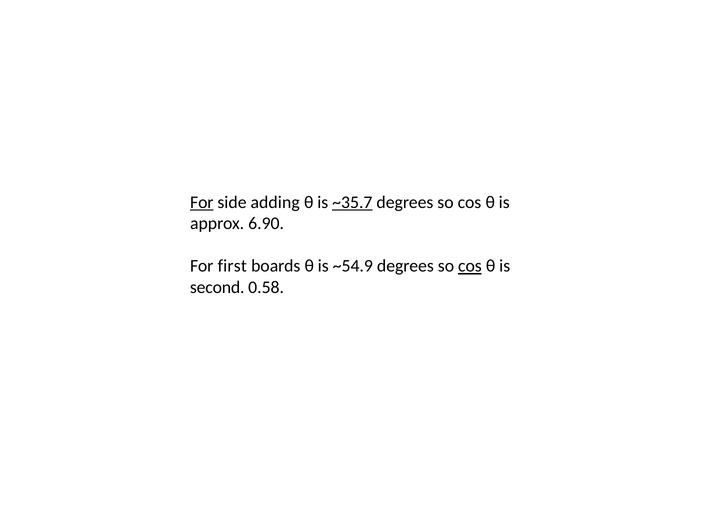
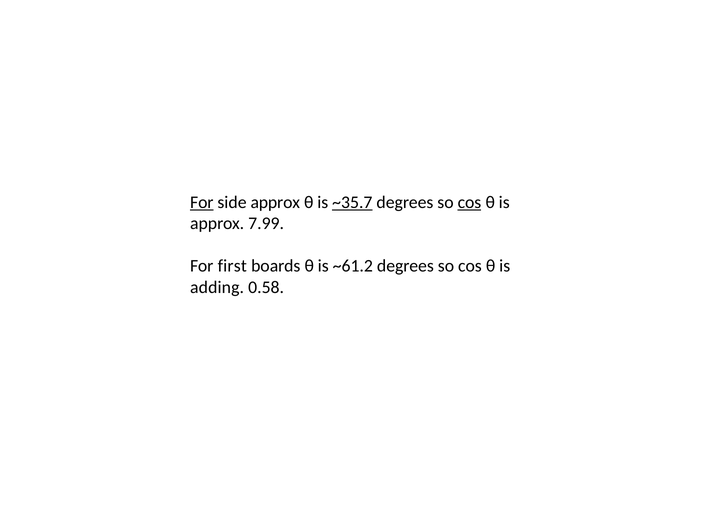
side adding: adding -> approx (275, 202)
cos underline: none -> present (469, 202)
6.90: 6.90 -> 7.99 (266, 223)
~54.9: ~54.9 -> ~61.2 (353, 266)
cos underline: present -> none (470, 266)
second: second -> adding (217, 287)
